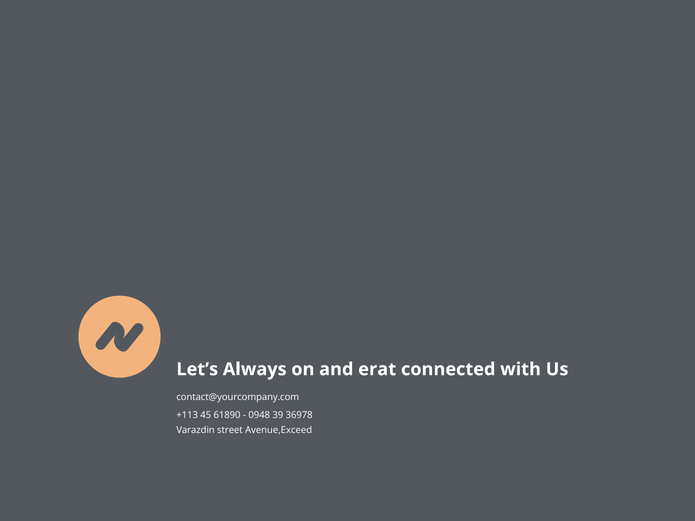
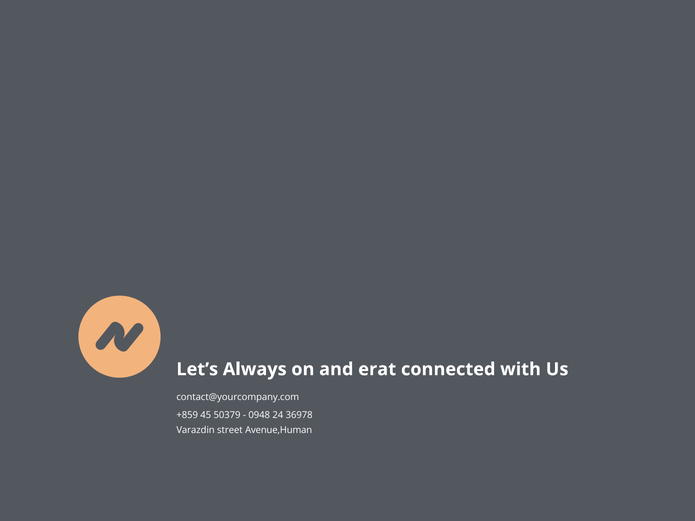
+113: +113 -> +859 (187, 415)
61890: 61890 -> 50379 (227, 415)
39: 39 -> 24 (278, 415)
Avenue,Exceed: Avenue,Exceed -> Avenue,Human (279, 430)
